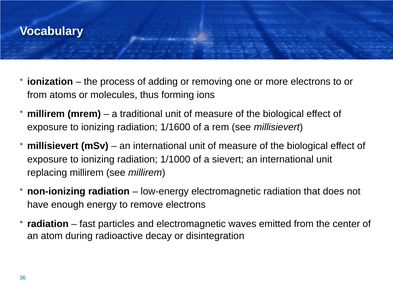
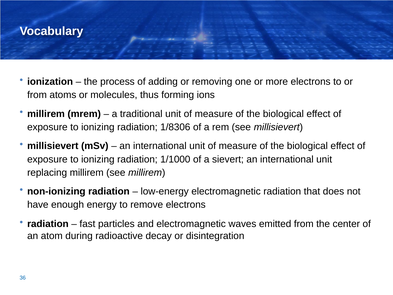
1/1600: 1/1600 -> 1/8306 (175, 127)
